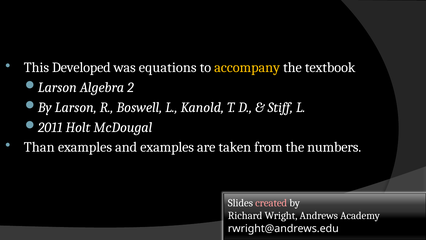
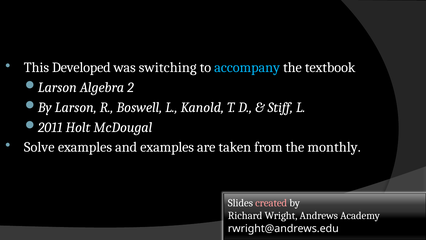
equations: equations -> switching (168, 68)
accompany colour: yellow -> light blue (247, 68)
Than: Than -> Solve (39, 147)
numbers: numbers -> monthly (334, 147)
